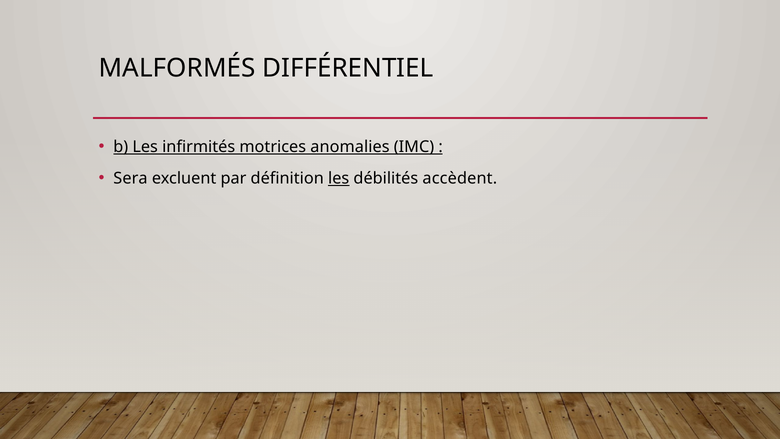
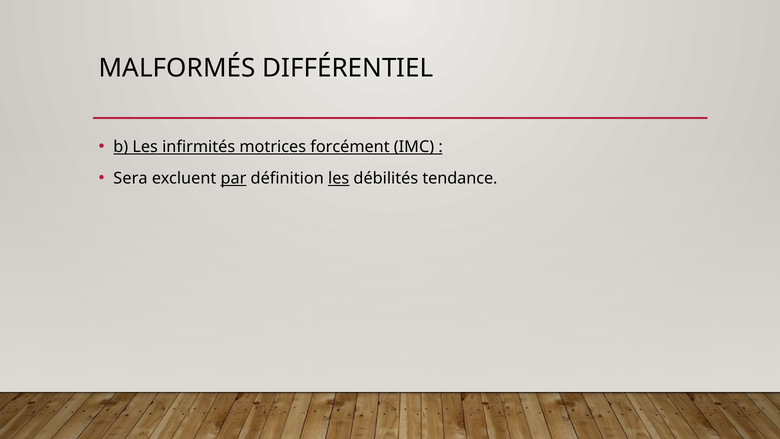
anomalies: anomalies -> forcément (350, 147)
par underline: none -> present (233, 178)
accèdent: accèdent -> tendance (460, 178)
